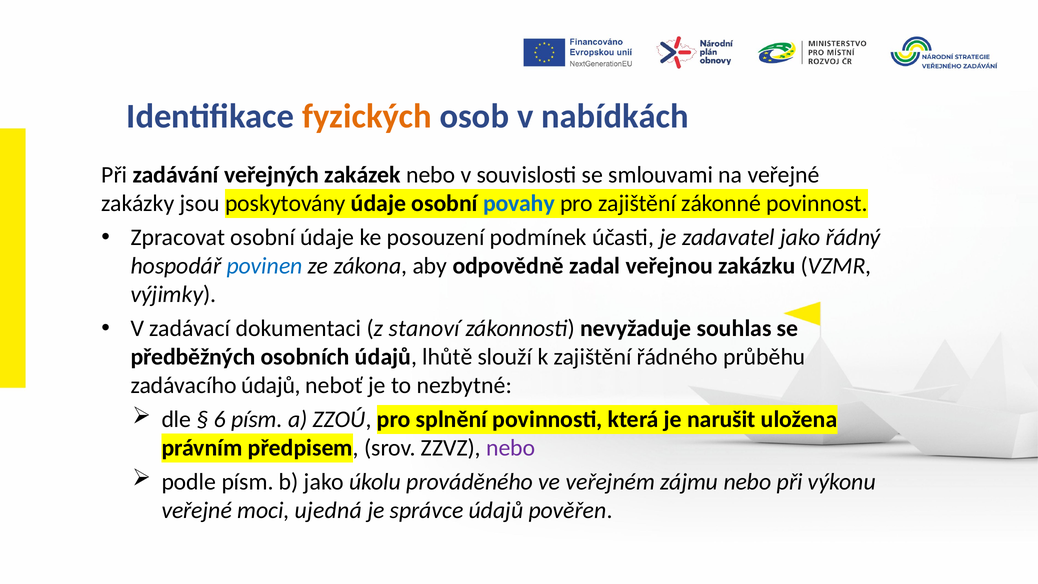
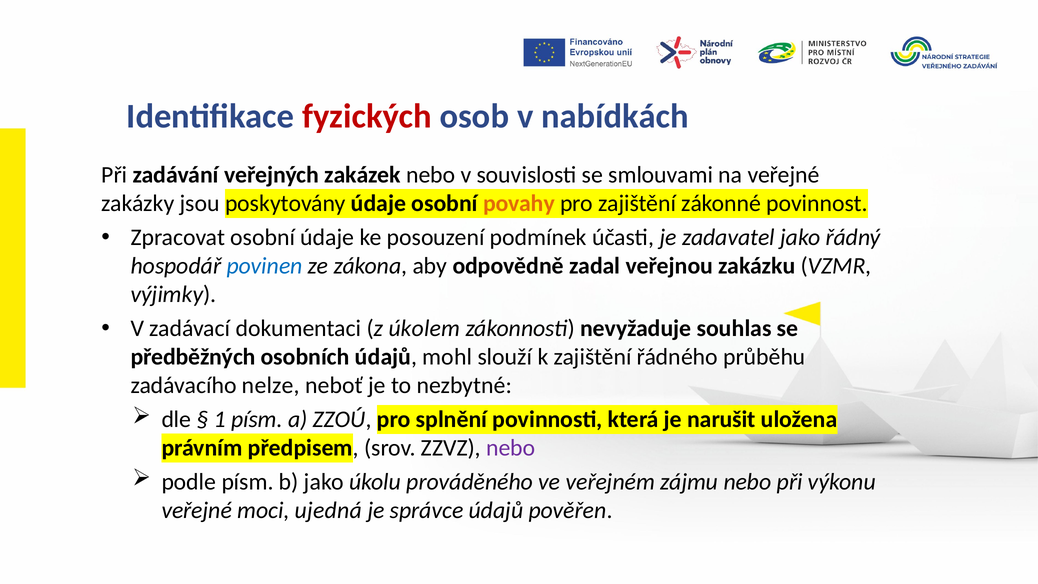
fyzických colour: orange -> red (367, 116)
povahy colour: blue -> orange (519, 204)
stanoví: stanoví -> úkolem (424, 328)
lhůtě: lhůtě -> mohl (447, 357)
zadávacího údajů: údajů -> nelze (271, 386)
6: 6 -> 1 (220, 419)
